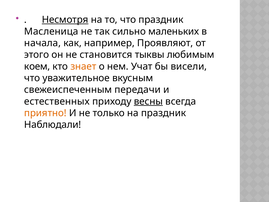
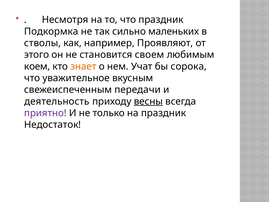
Несмотря underline: present -> none (65, 20)
Масленица: Масленица -> Подкормка (51, 31)
начала: начала -> стволы (43, 43)
тыквы: тыквы -> своем (150, 55)
висели: висели -> сорока (189, 66)
естественных: естественных -> деятельность (57, 101)
приятно colour: orange -> purple (45, 113)
Наблюдали: Наблюдали -> Недостаток (53, 125)
